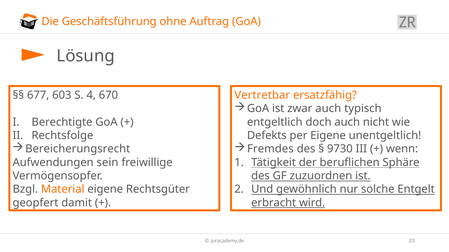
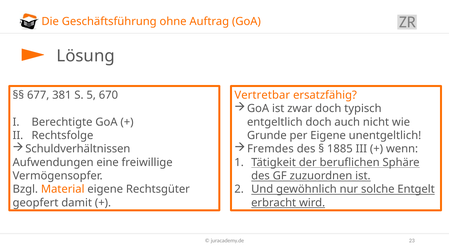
603: 603 -> 381 (62, 95)
4: 4 -> 5 (91, 95)
zwar auch: auch -> doch (328, 109)
Defekts: Defekts -> Grunde (267, 136)
Bereicherungsrecht: Bereicherungsrecht -> Schuldverhältnissen (78, 149)
9730: 9730 -> 1885 (340, 149)
sein: sein -> eine (108, 163)
